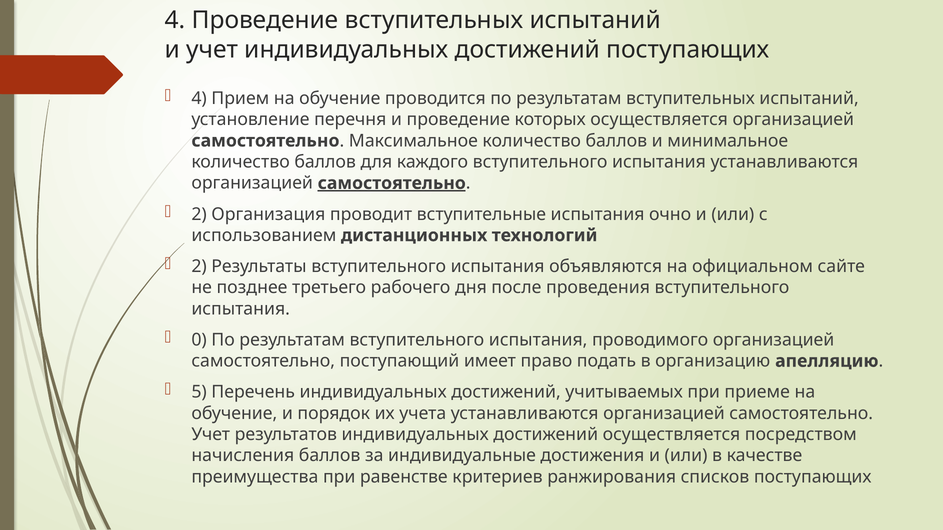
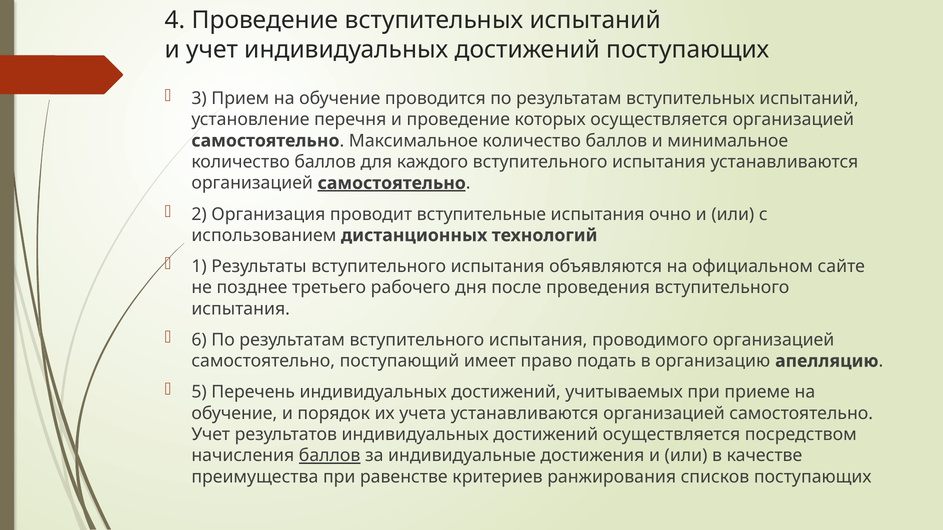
4: 4 -> 3 (199, 98)
2: 2 -> 1 (199, 267)
0: 0 -> 6 (199, 340)
баллов underline: none -> present (330, 456)
